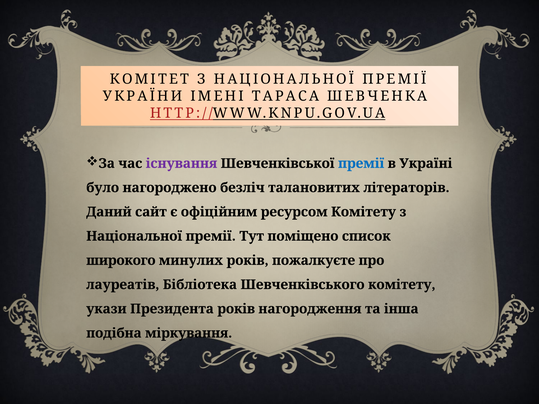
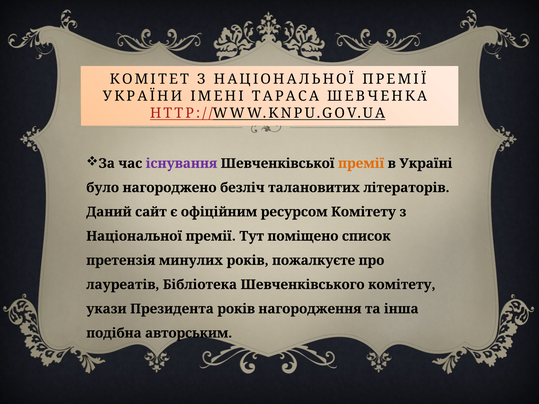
премії colour: blue -> orange (361, 164)
широкого: широкого -> претензія (121, 261)
міркування: міркування -> авторським (189, 333)
